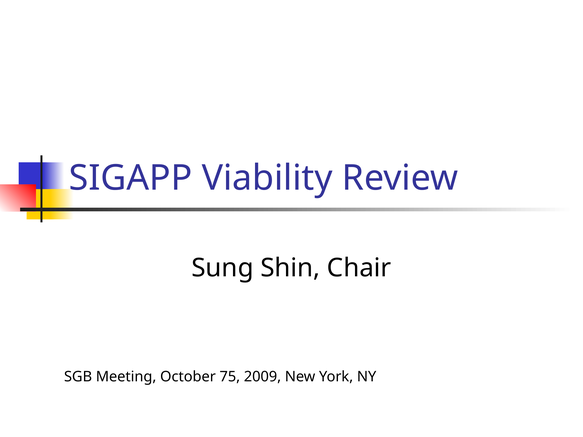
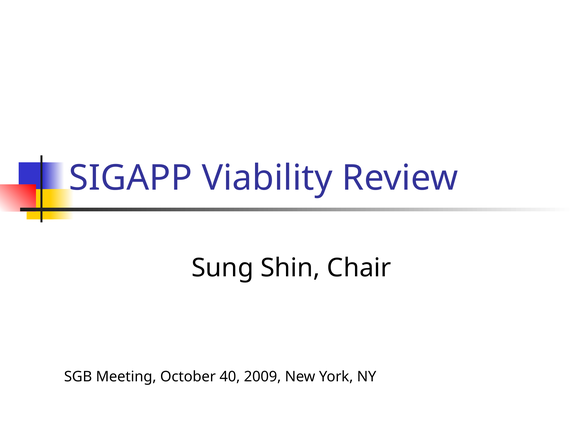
75: 75 -> 40 (230, 377)
